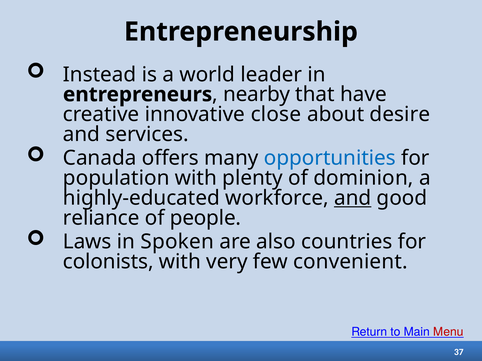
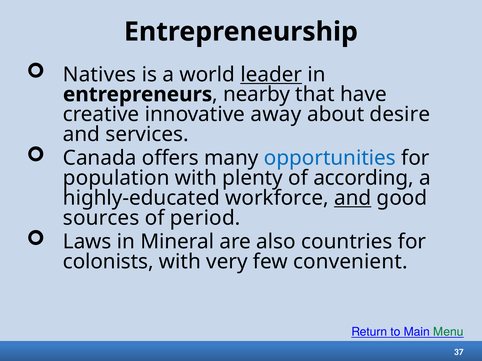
Instead: Instead -> Natives (100, 75)
leader underline: none -> present (271, 75)
close: close -> away (276, 115)
dominion: dominion -> according (364, 178)
reliance: reliance -> sources (101, 218)
people: people -> period (205, 218)
Spoken: Spoken -> Mineral (177, 242)
Menu colour: red -> green (448, 332)
